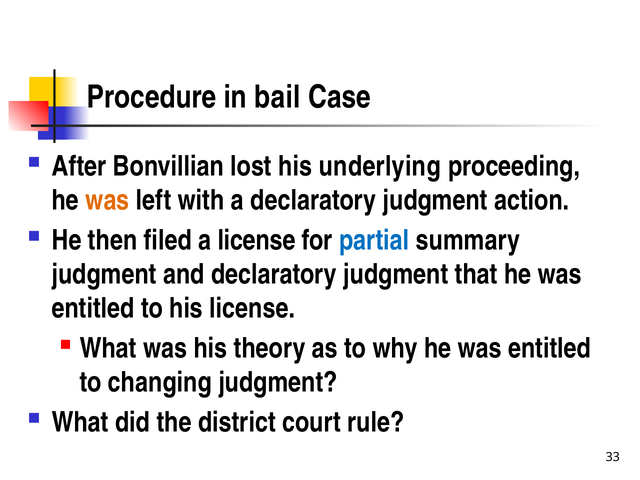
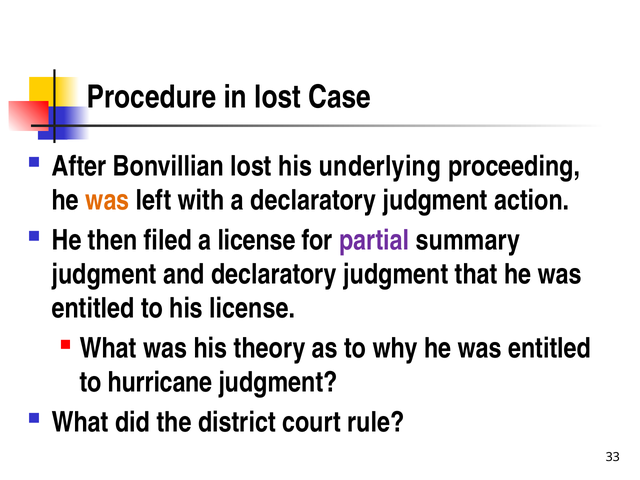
in bail: bail -> lost (278, 97)
partial colour: blue -> purple (374, 240)
changing: changing -> hurricane (160, 382)
